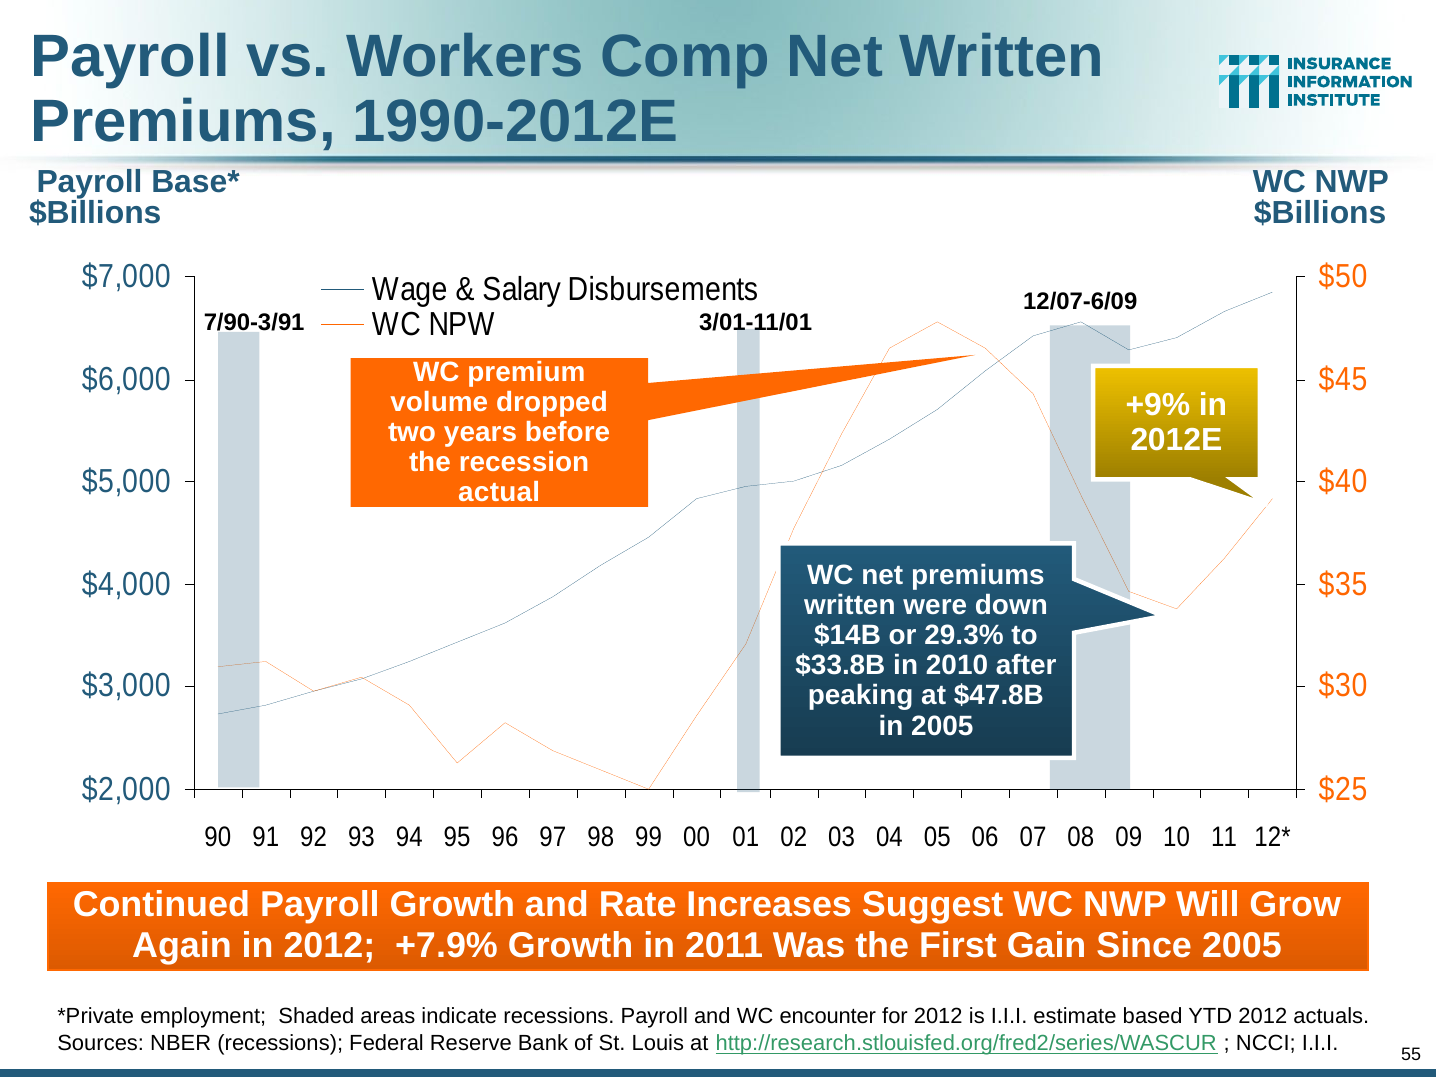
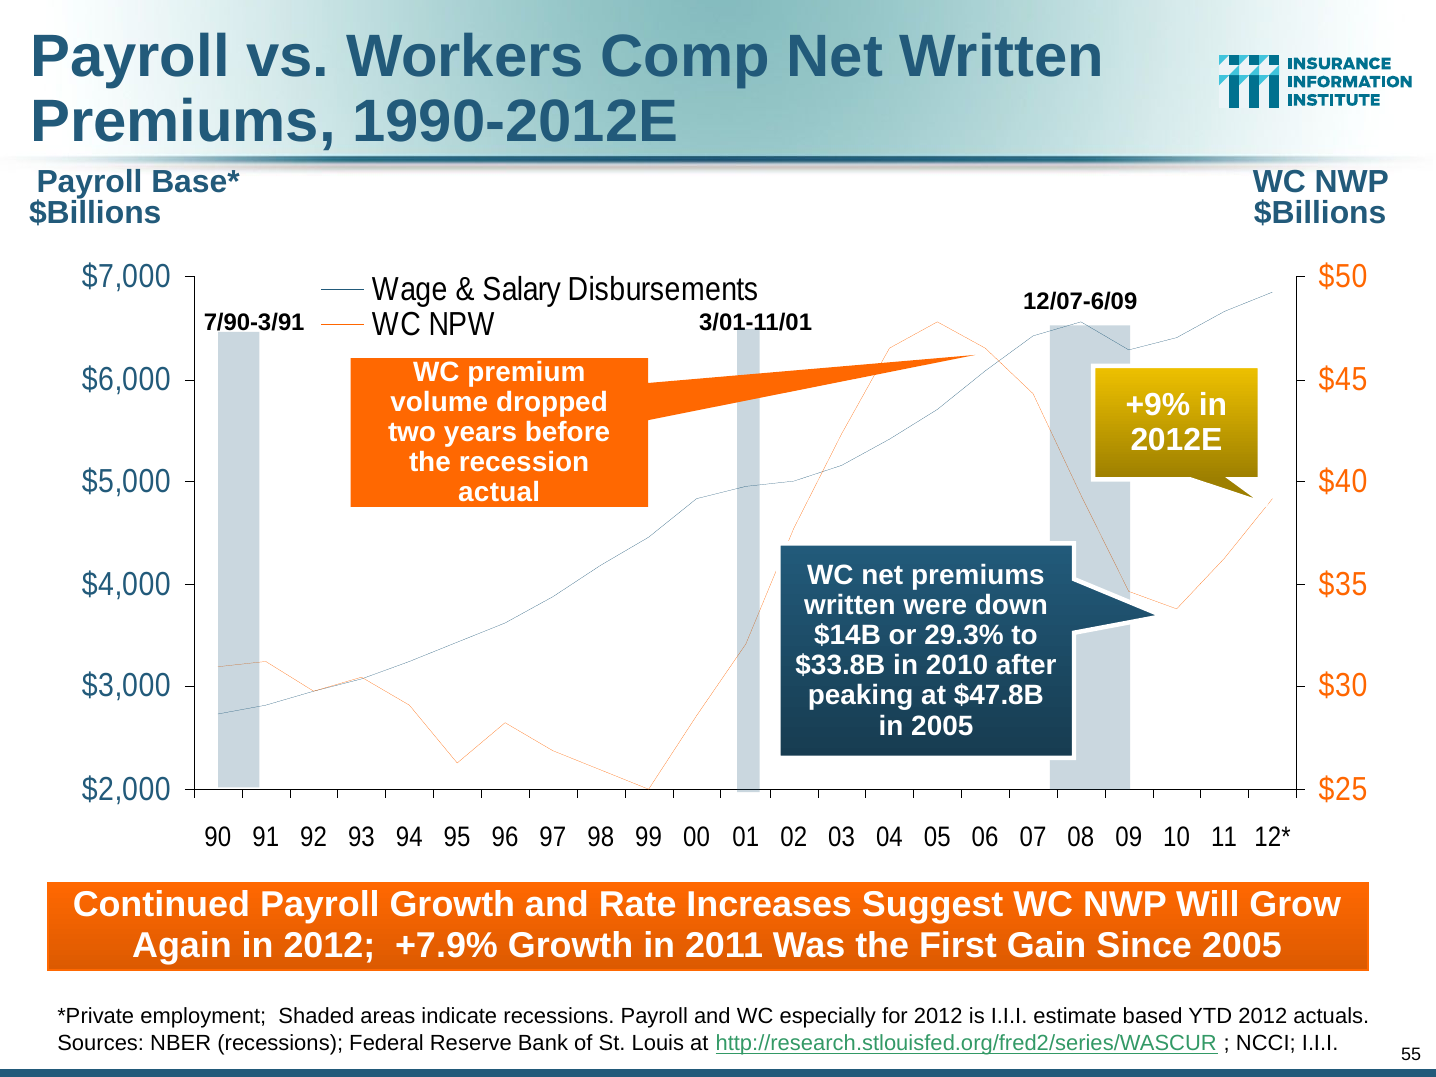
encounter: encounter -> especially (828, 1016)
